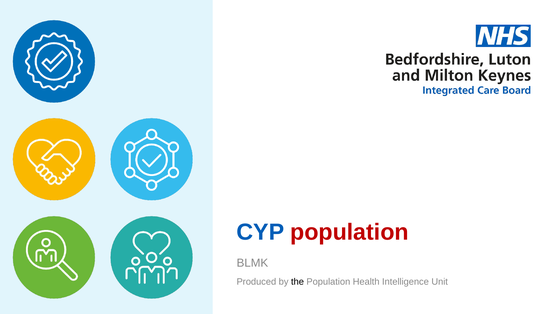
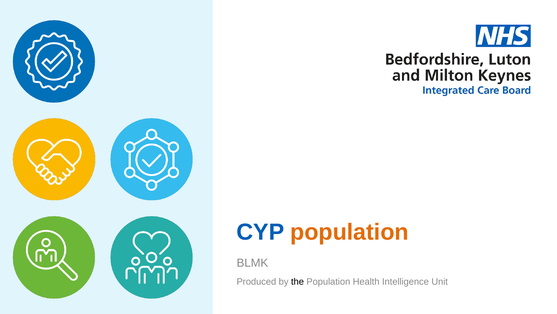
population colour: red -> orange (349, 232)
